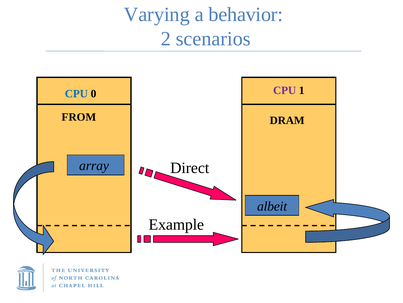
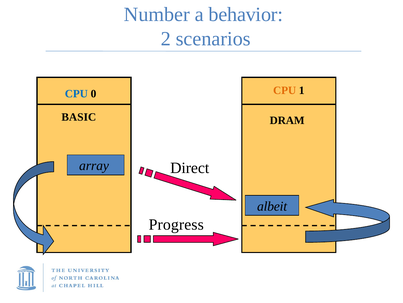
Varying: Varying -> Number (157, 15)
CPU colour: purple -> orange (285, 90)
FROM: FROM -> BASIC (79, 117)
Example: Example -> Progress (176, 224)
